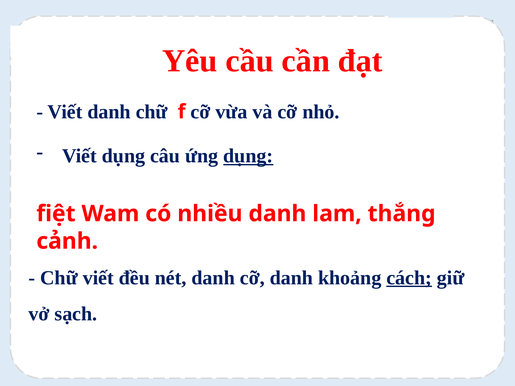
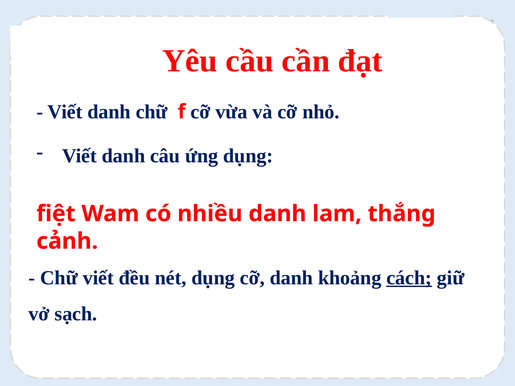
dụng: dụng -> danh (123, 156)
dụng underline: present -> none (248, 156)
nét danh: danh -> dụng (213, 278)
